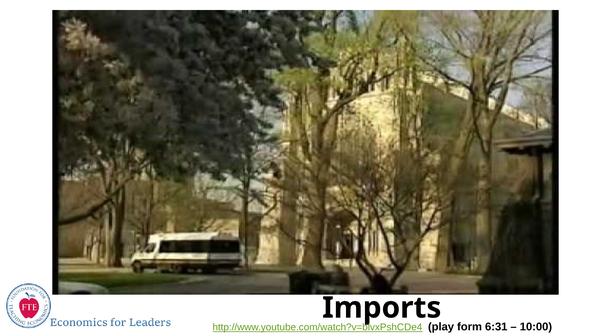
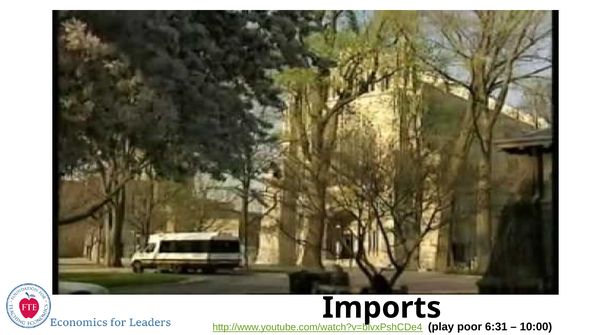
form: form -> poor (470, 327)
